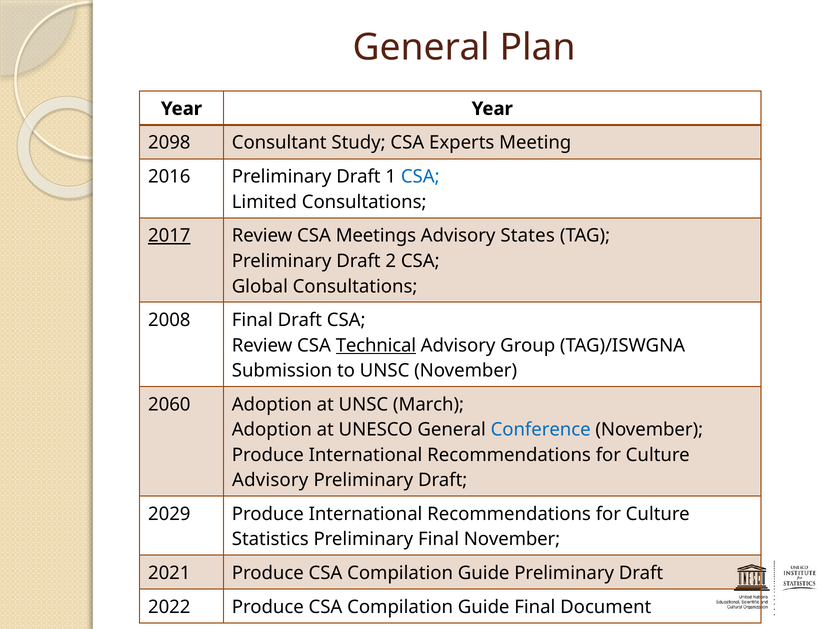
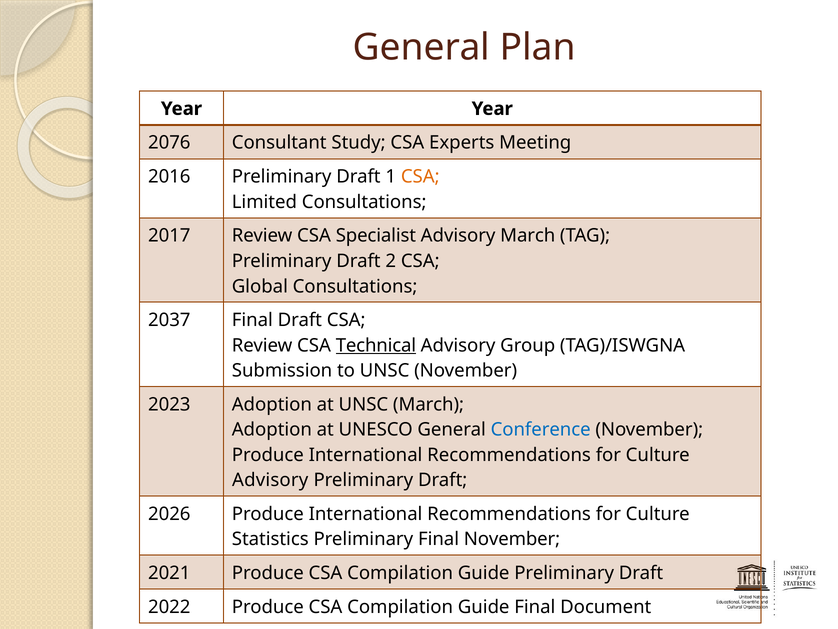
2098: 2098 -> 2076 (169, 143)
CSA colour: blue -> orange (420, 177)
2017 underline: present -> none (169, 236)
Meetings: Meetings -> Specialist (376, 236)
Advisory States: States -> March (528, 236)
2008: 2008 -> 2037 (169, 320)
2060: 2060 -> 2023 (169, 404)
2029: 2029 -> 2026 (169, 514)
